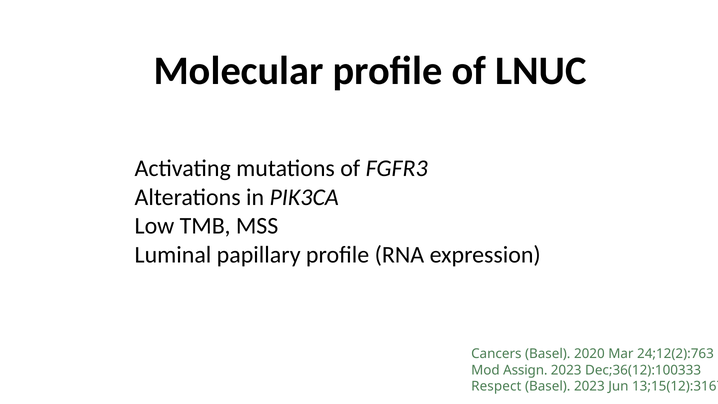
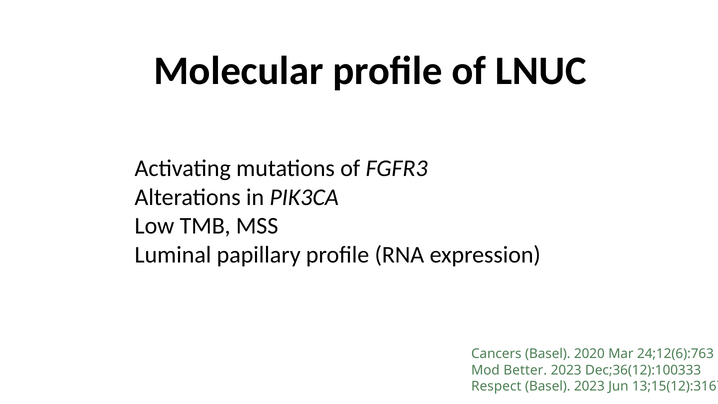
24;12(2):763: 24;12(2):763 -> 24;12(6):763 (675, 354)
Assign: Assign -> Better (525, 370)
